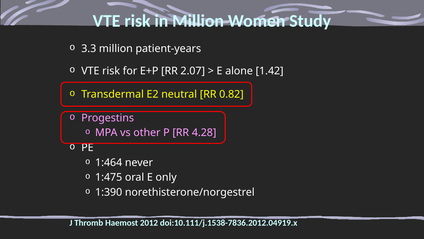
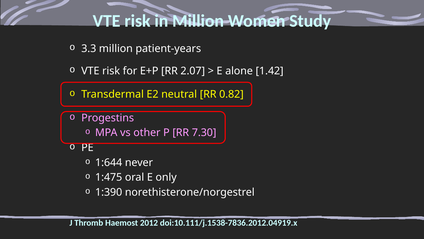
4.28: 4.28 -> 7.30 (204, 133)
1:464: 1:464 -> 1:644 (109, 162)
